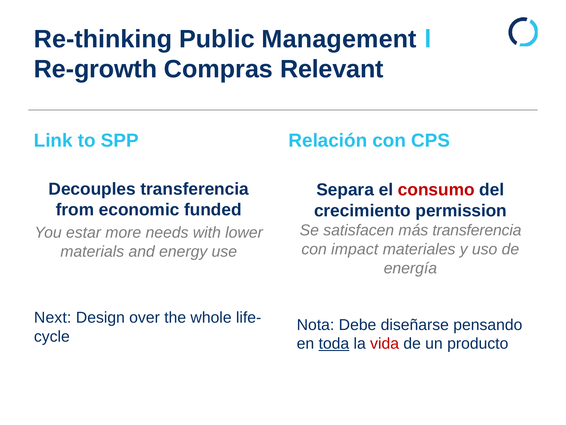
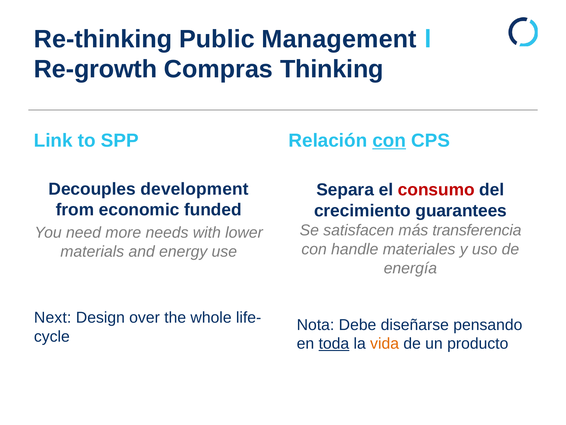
Relevant: Relevant -> Thinking (332, 69)
con underline: none -> present (389, 141)
Decouples transferencia: transferencia -> development (195, 189)
permission: permission -> guarantees (461, 210)
estar: estar -> need (84, 232)
impact: impact -> handle (355, 249)
vida colour: red -> orange (385, 343)
